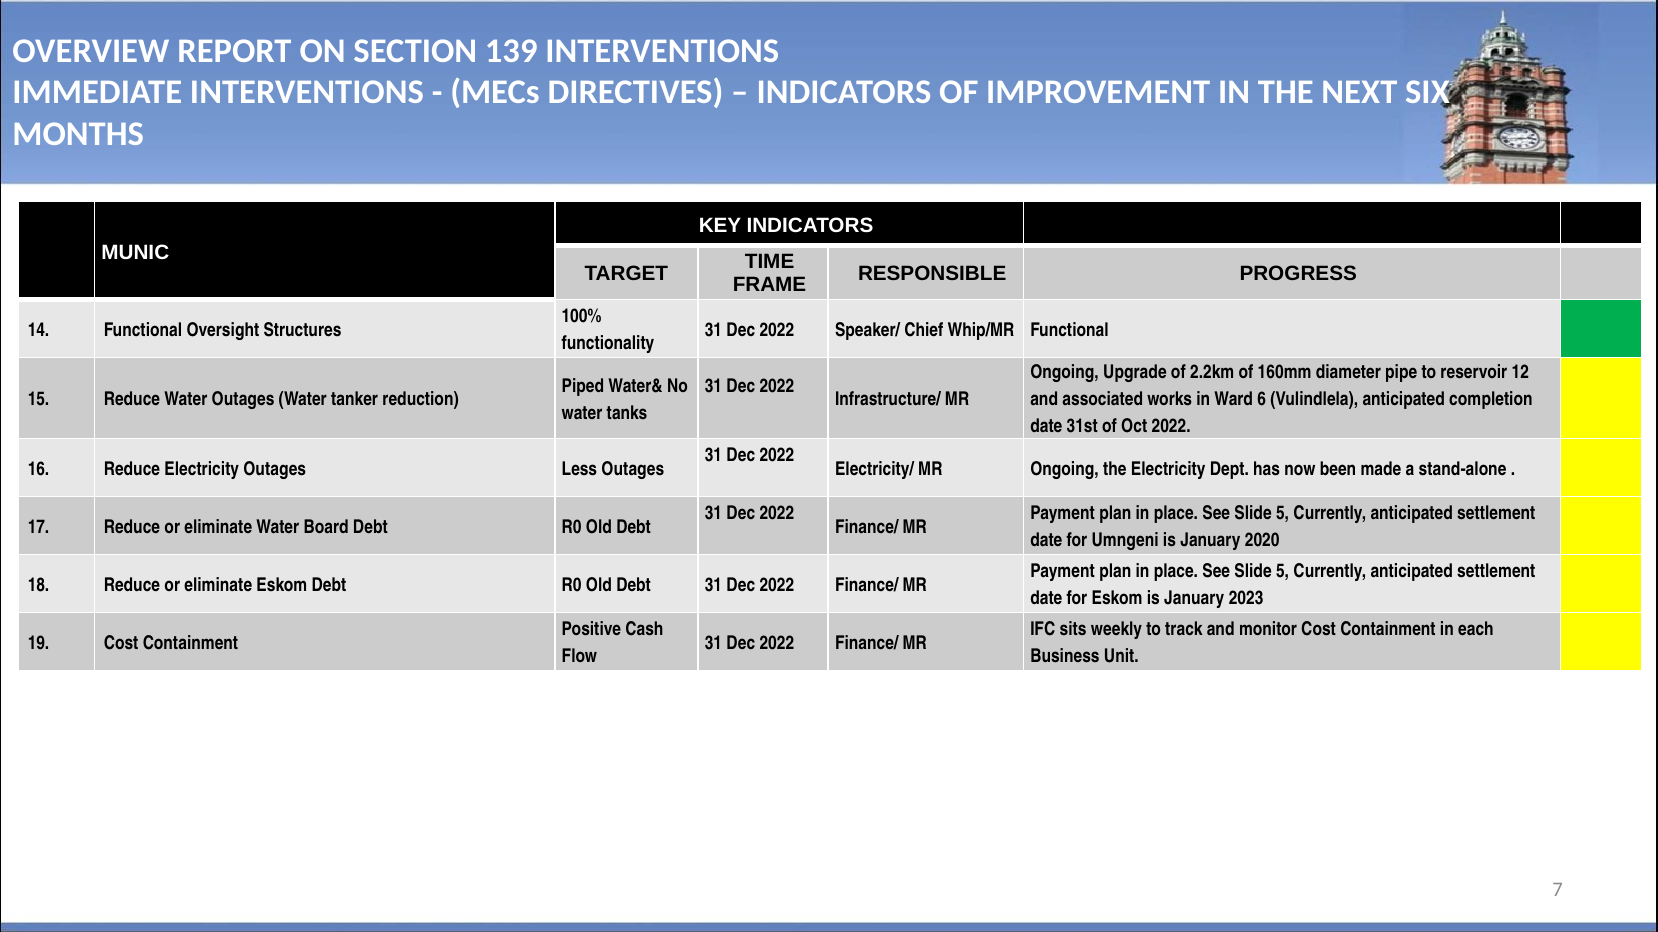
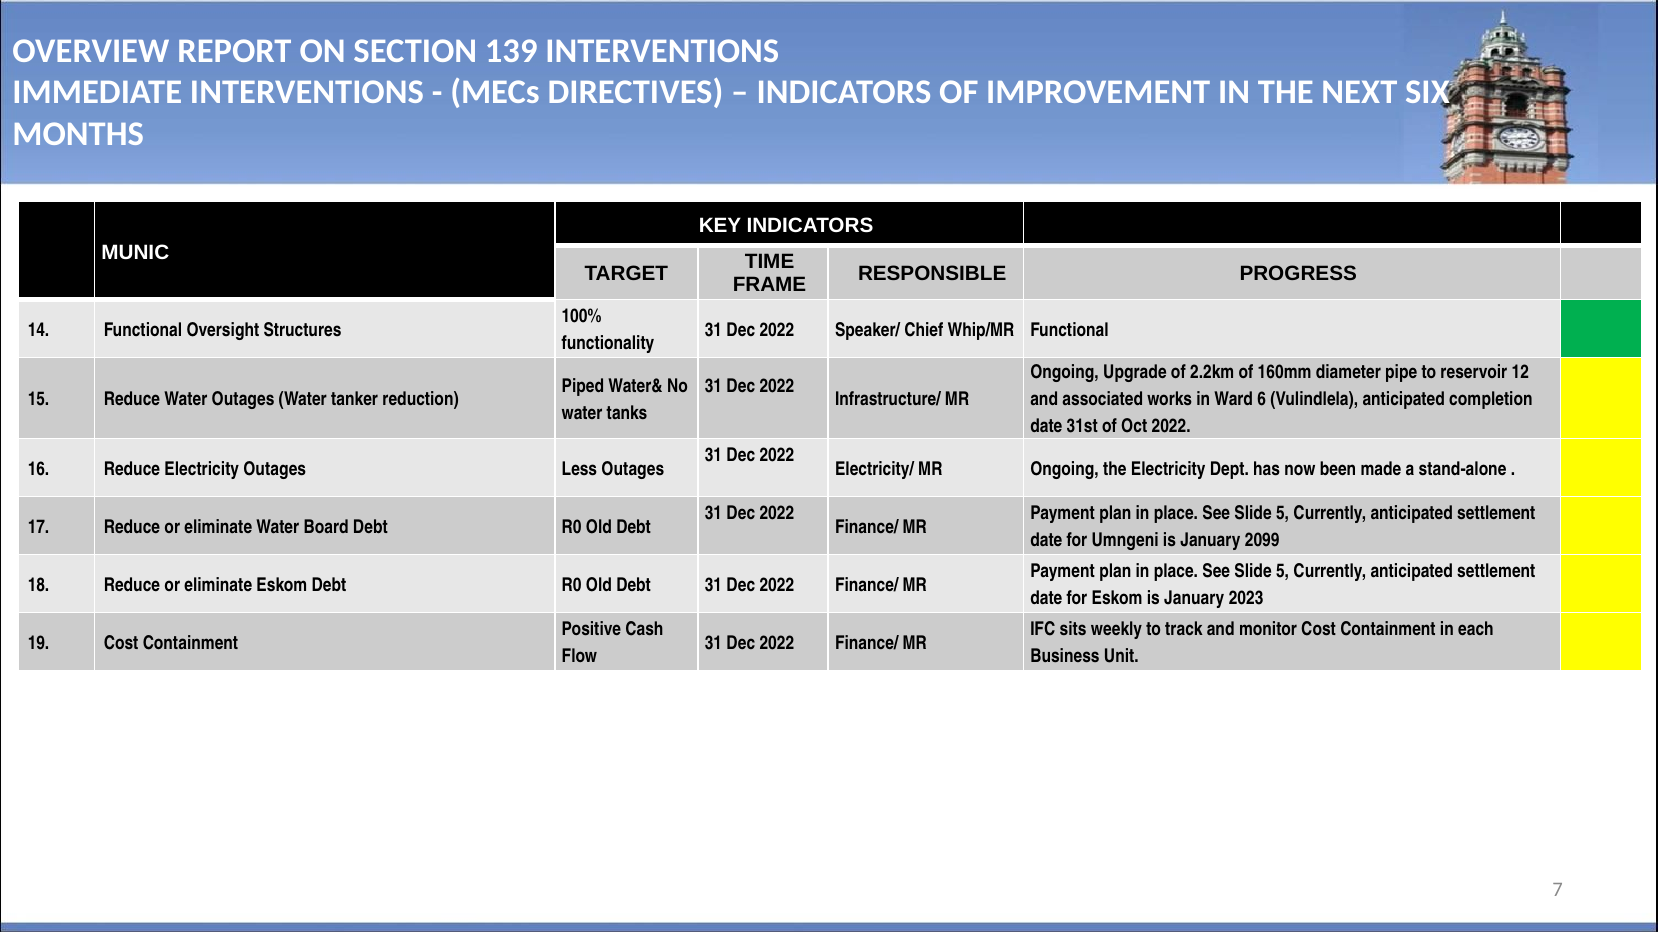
2020: 2020 -> 2099 (1262, 541)
